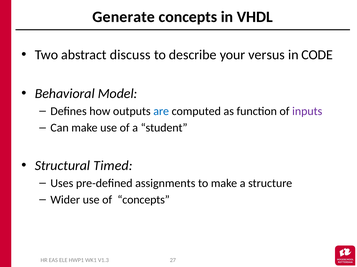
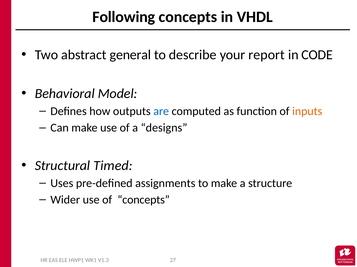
Generate: Generate -> Following (124, 17)
discuss: discuss -> general (130, 55)
versus: versus -> report (267, 55)
inputs colour: purple -> orange (307, 111)
student: student -> designs (164, 128)
